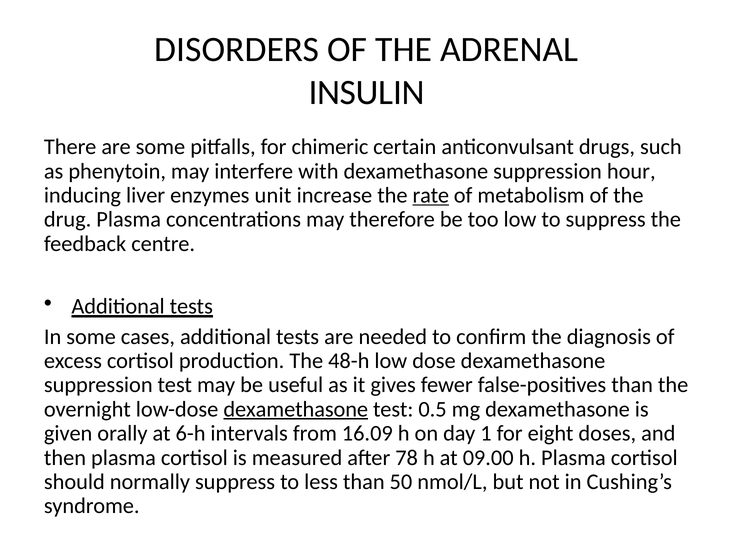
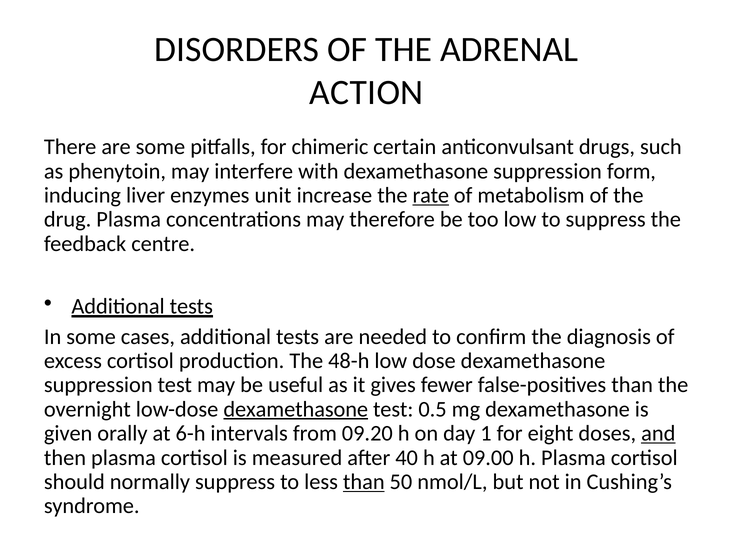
INSULIN: INSULIN -> ACTION (366, 92)
hour: hour -> form (631, 171)
16.09: 16.09 -> 09.20 (367, 433)
and underline: none -> present (658, 433)
78: 78 -> 40 (407, 457)
than underline: none -> present (364, 482)
